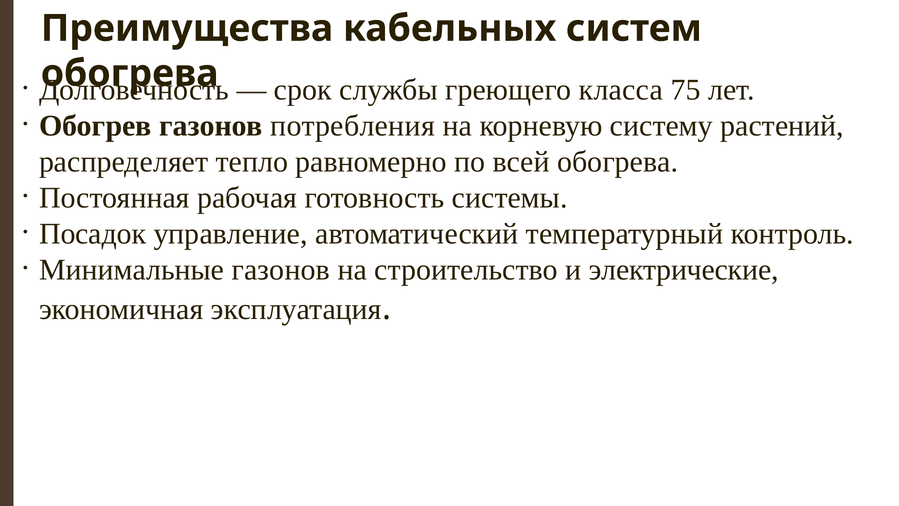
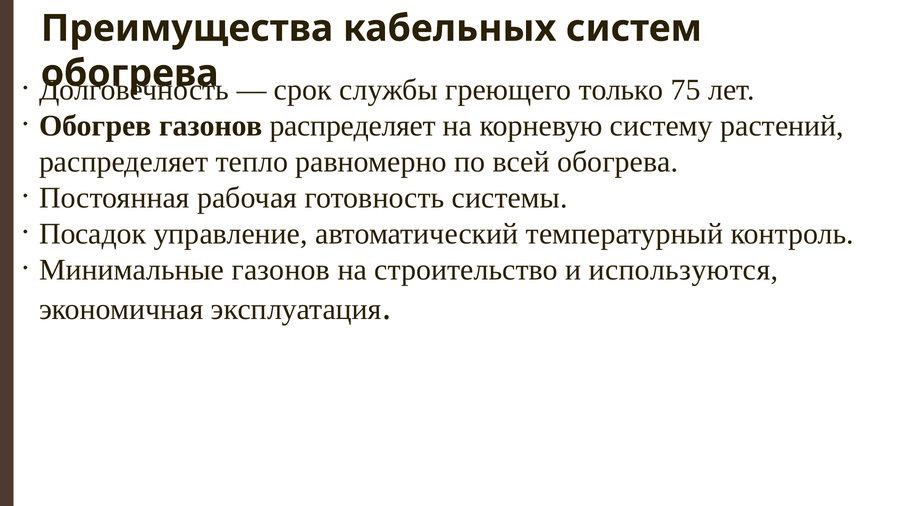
класса: класса -> только (621, 90)
газонов потребления: потребления -> распределяет (353, 126)
электрические: электрические -> используются (683, 270)
